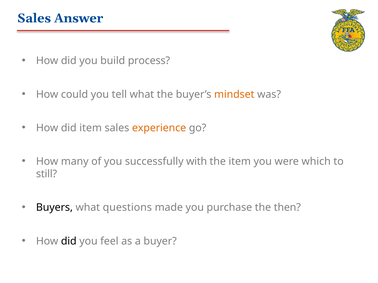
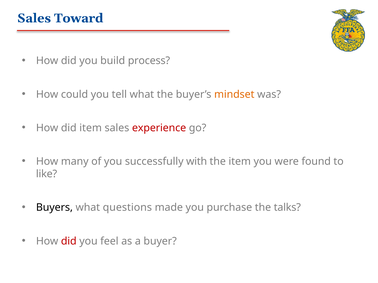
Answer: Answer -> Toward (79, 18)
experience colour: orange -> red (159, 128)
which: which -> found (316, 162)
still: still -> like (47, 174)
then: then -> talks (287, 208)
did colour: black -> red (69, 241)
